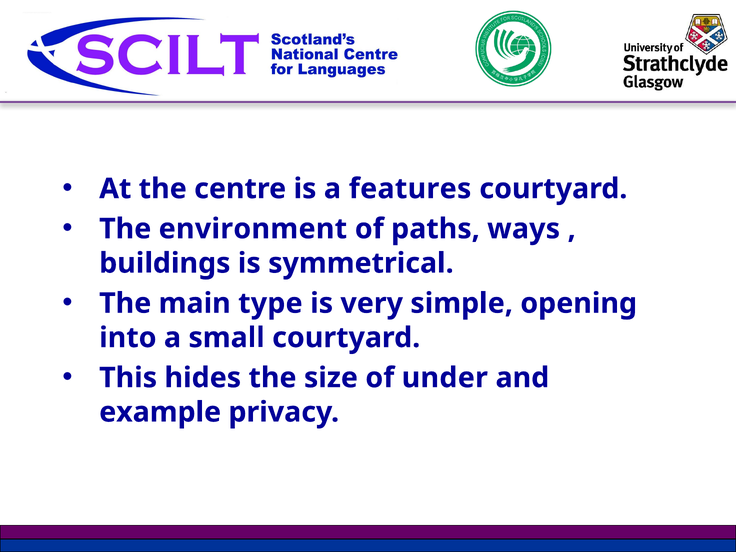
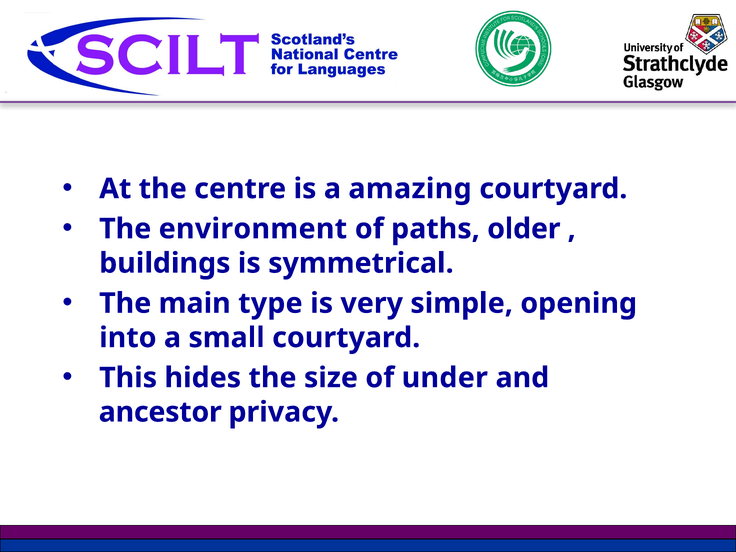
features: features -> amazing (410, 189)
ways: ways -> older (524, 229)
example: example -> ancestor (160, 412)
